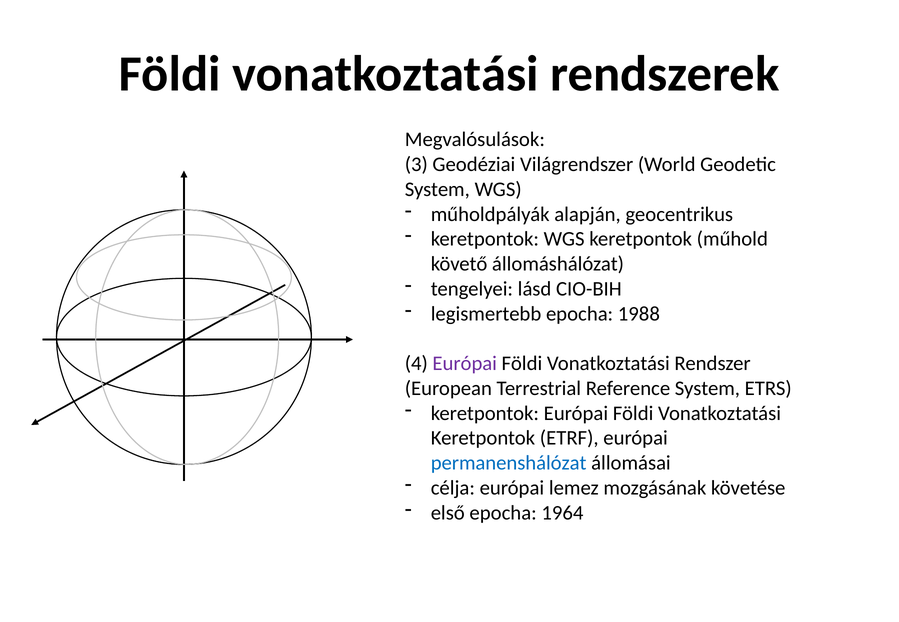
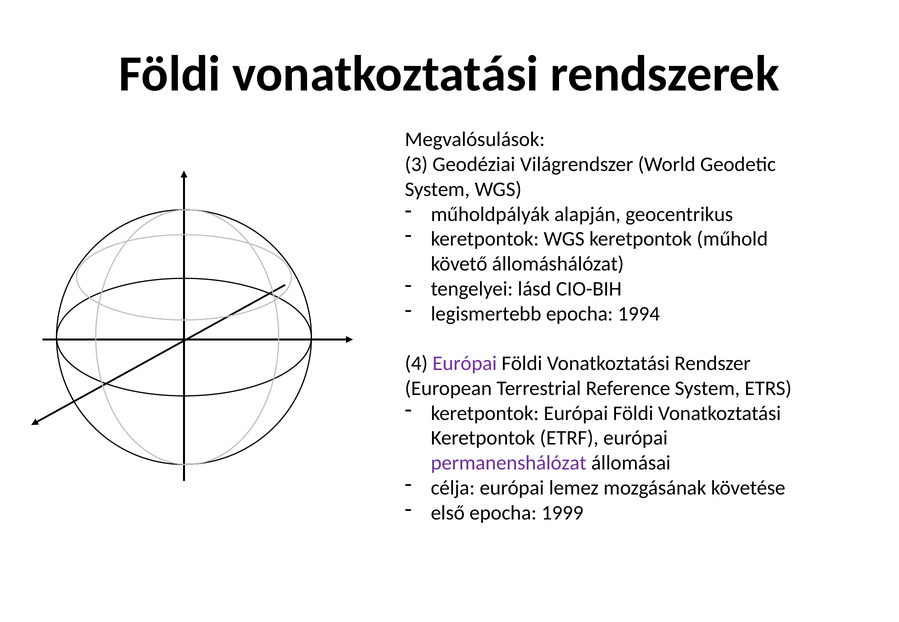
1988: 1988 -> 1994 (639, 314)
permanenshálózat colour: blue -> purple (509, 463)
1964: 1964 -> 1999 (562, 513)
